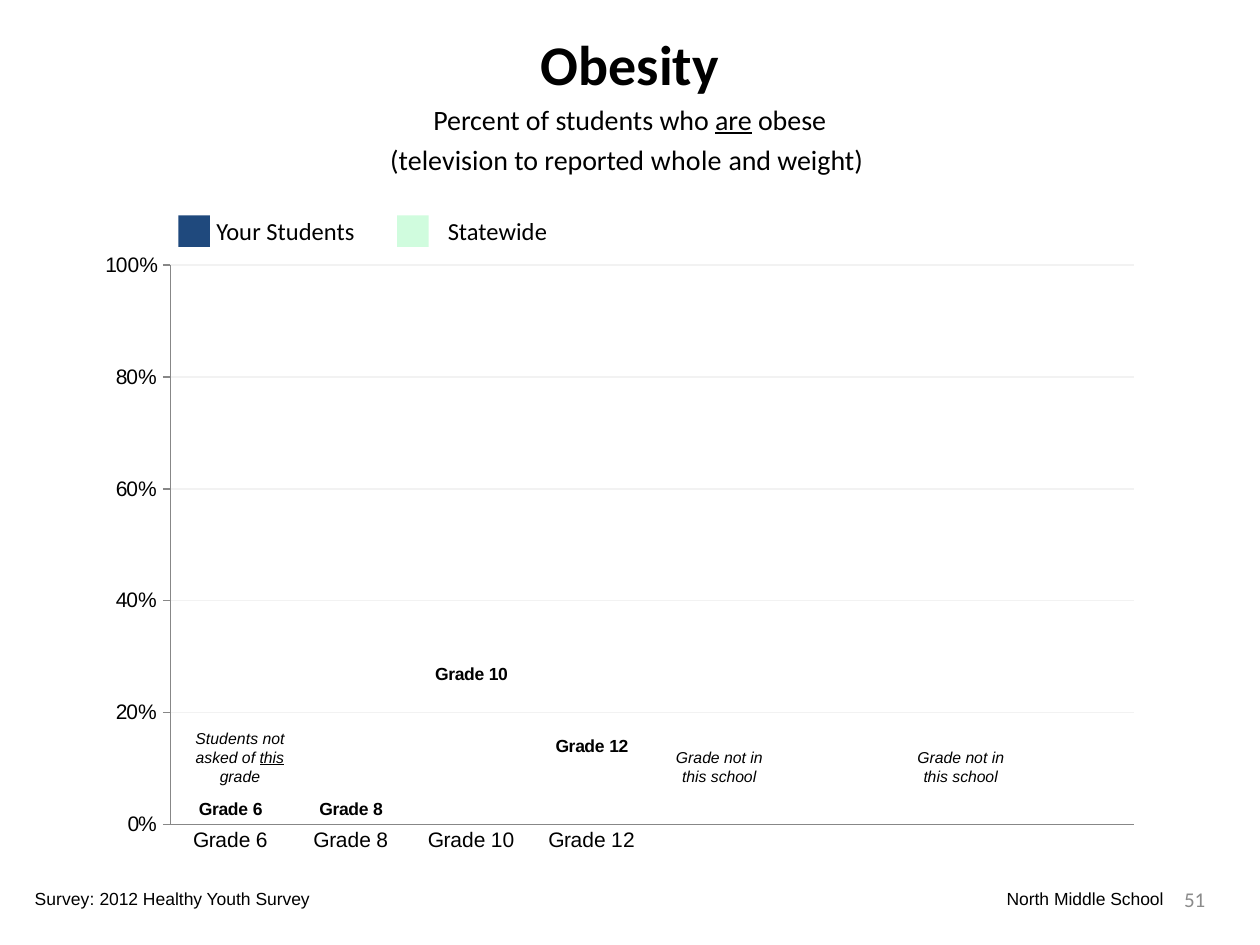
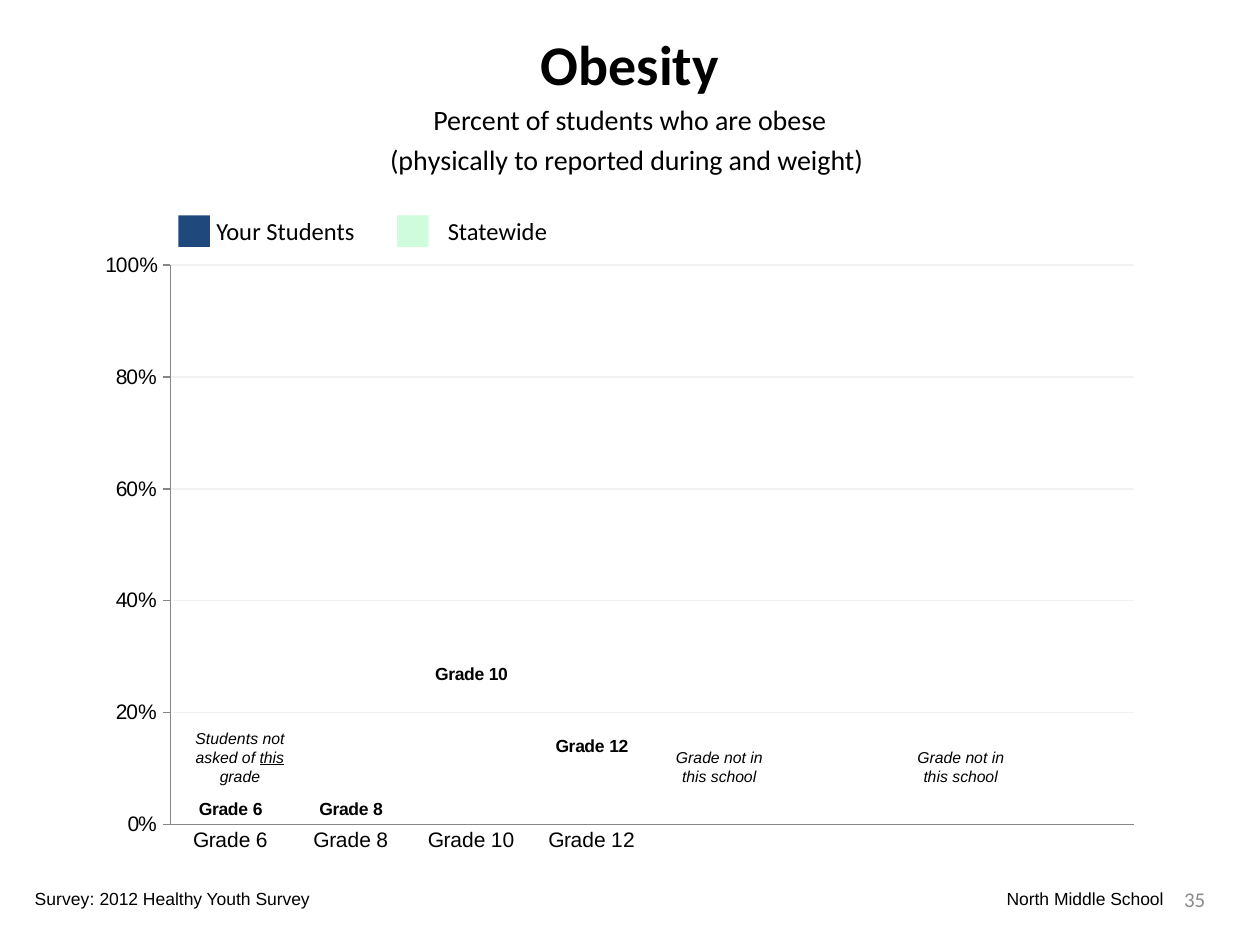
are underline: present -> none (733, 121)
television: television -> physically (449, 161)
whole: whole -> during (686, 161)
51: 51 -> 35 (1195, 900)
